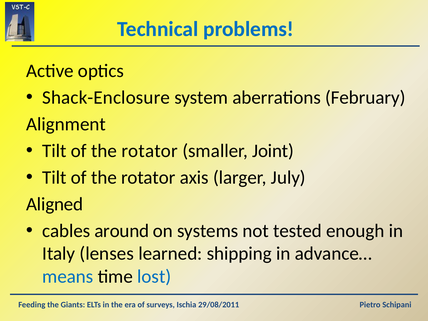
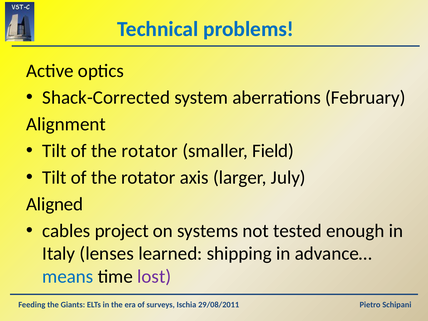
Shack-Enclosure: Shack-Enclosure -> Shack-Corrected (106, 98)
Joint: Joint -> Field (273, 151)
around: around -> project (122, 231)
lost colour: blue -> purple (154, 276)
